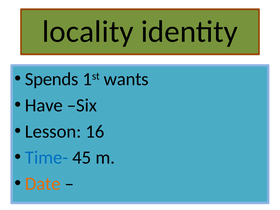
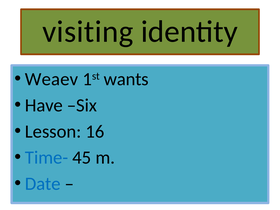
locality: locality -> visiting (88, 32)
Spends: Spends -> Weaev (51, 79)
Date colour: orange -> blue (43, 184)
